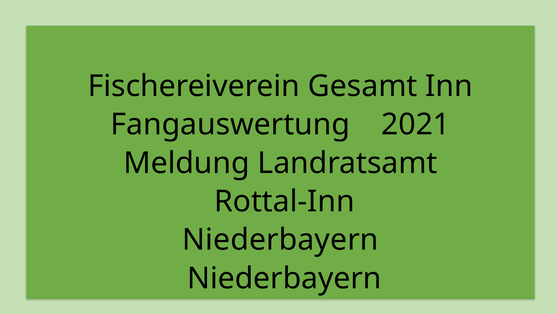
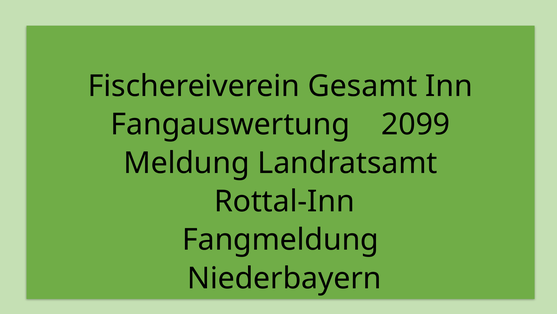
2021: 2021 -> 2099 (416, 124)
Niederbayern: Niederbayern -> Fangmeldung (281, 239)
